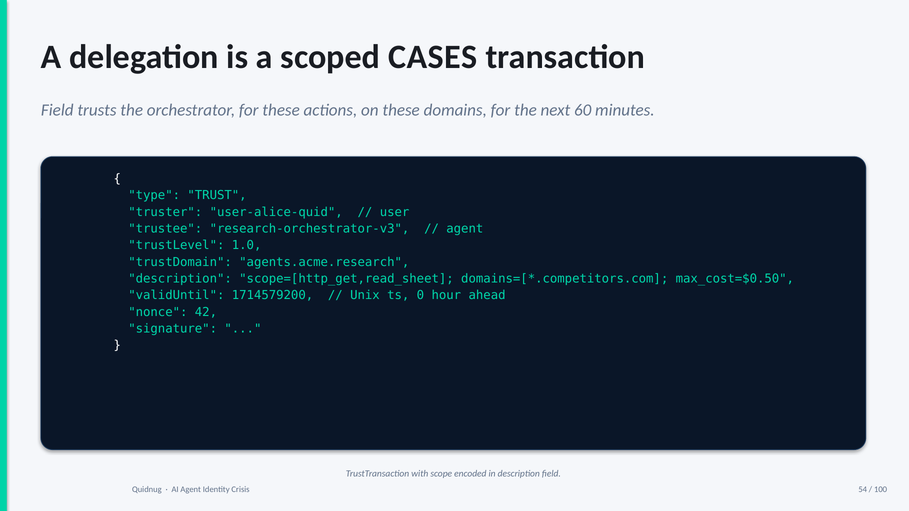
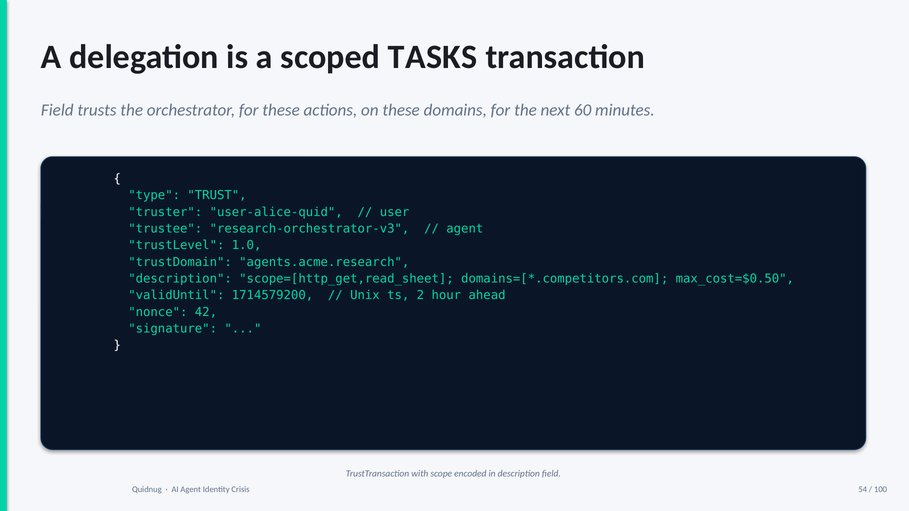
CASES: CASES -> TASKS (433, 57)
0: 0 -> 2 (420, 296)
